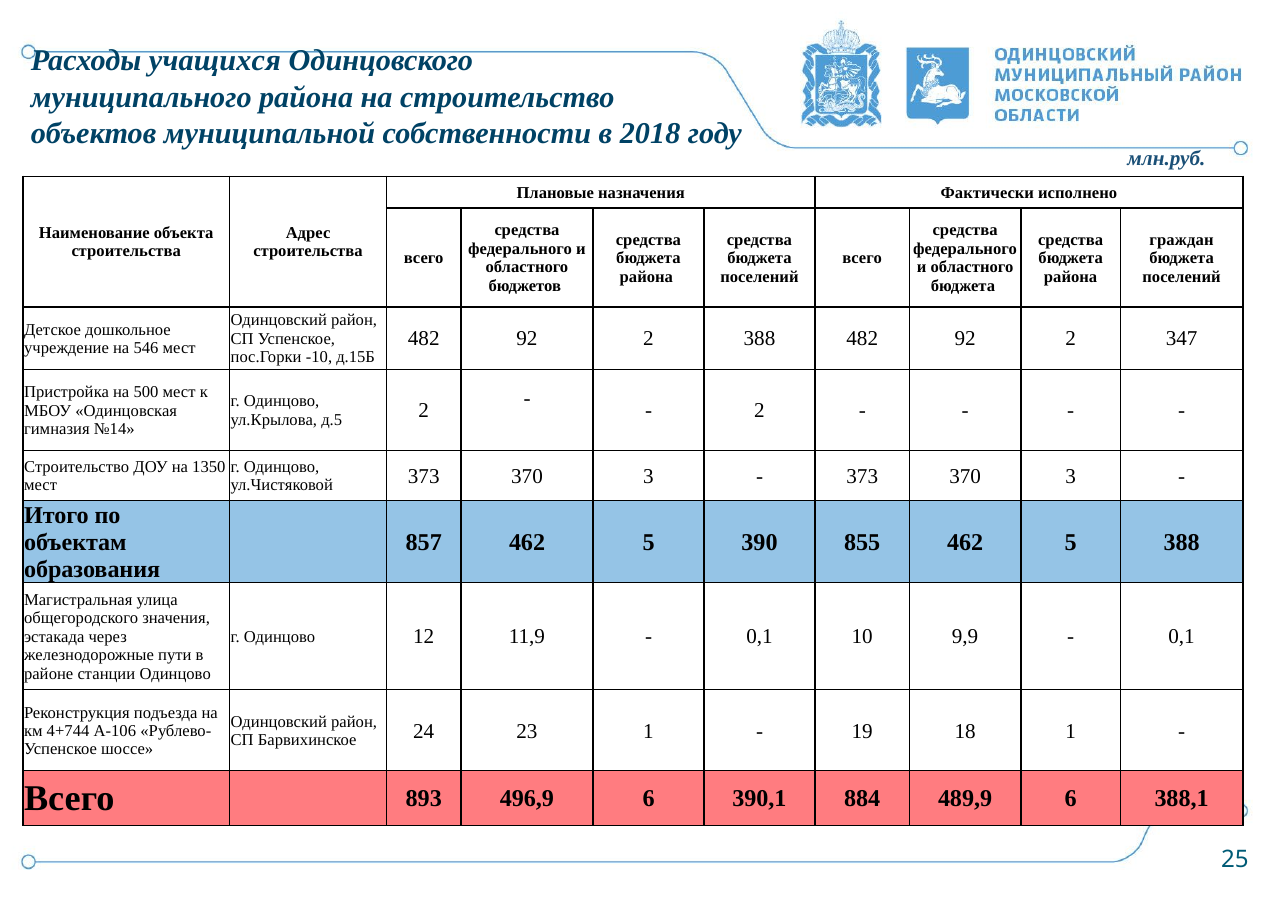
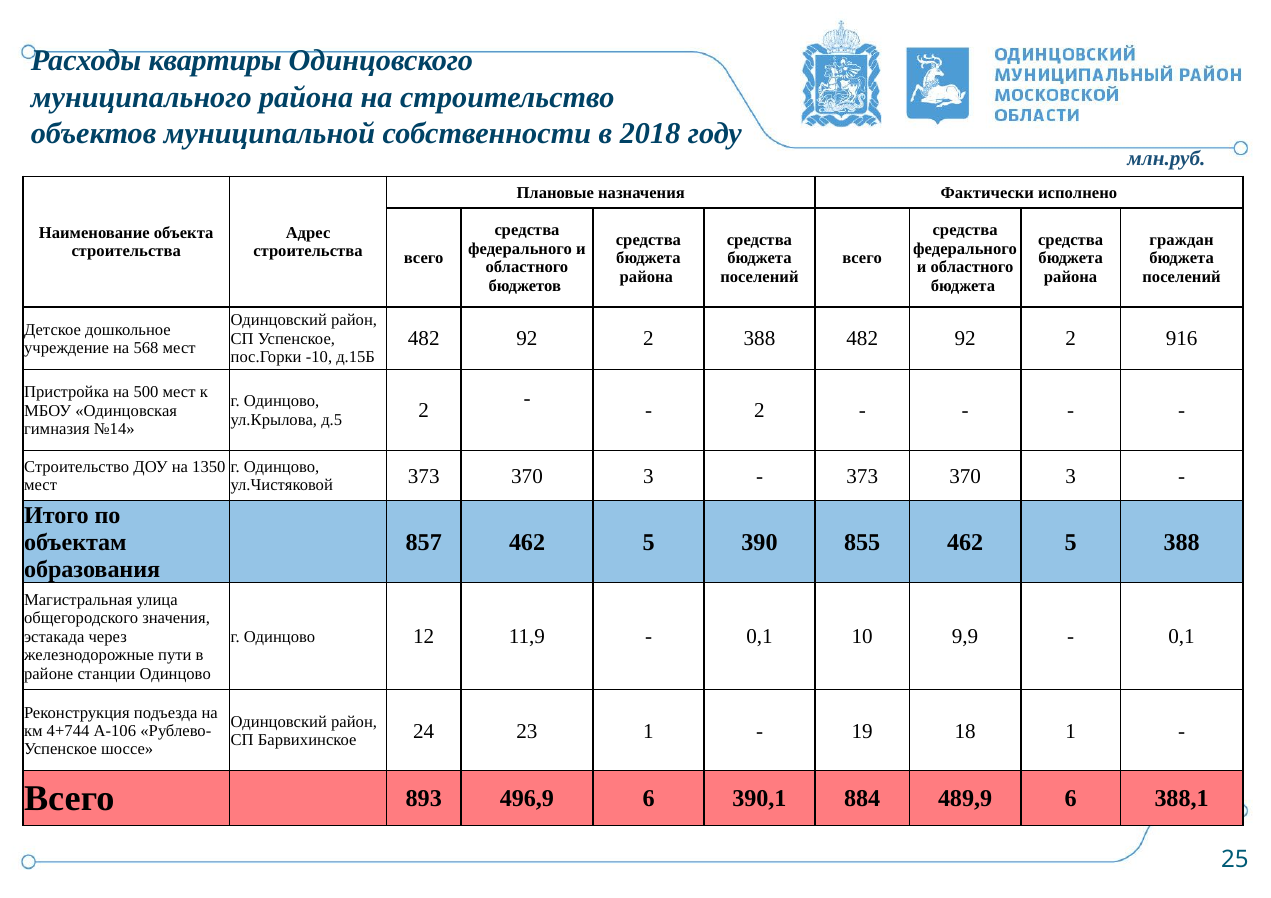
учащихся: учащихся -> квартиры (215, 61)
347: 347 -> 916 (1182, 339)
546: 546 -> 568 (146, 348)
